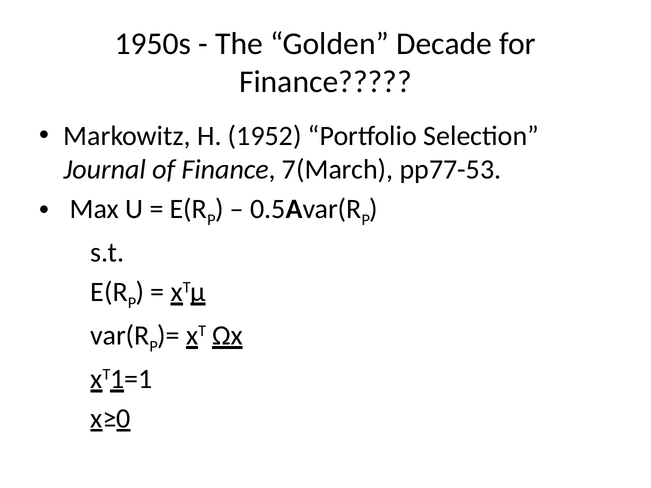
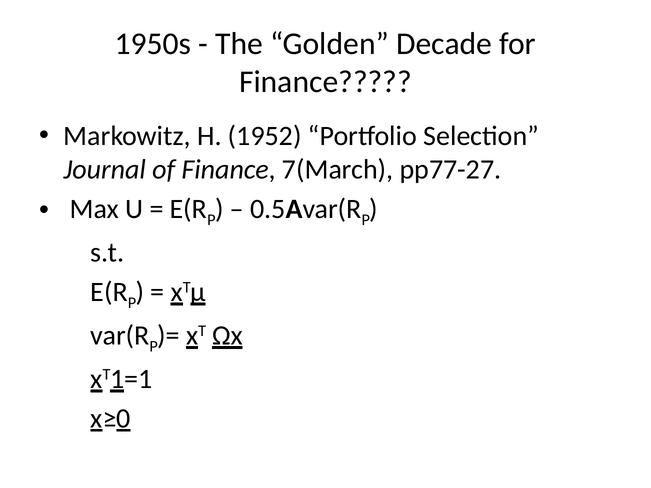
pp77-53: pp77-53 -> pp77-27 (451, 170)
